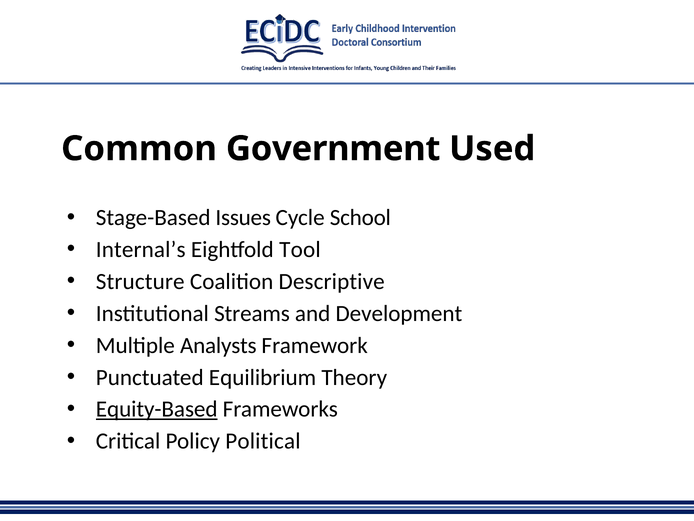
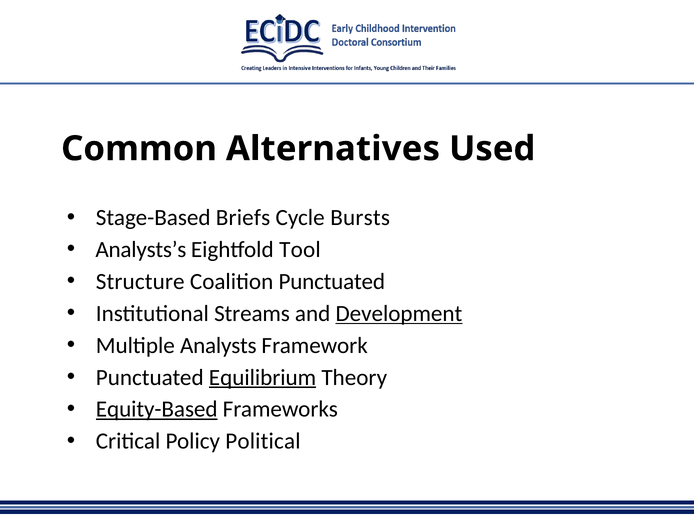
Government: Government -> Alternatives (333, 149)
Issues: Issues -> Briefs (243, 217)
School: School -> Bursts (360, 217)
Internal’s: Internal’s -> Analysts’s (141, 249)
Coalition Descriptive: Descriptive -> Punctuated (332, 281)
Development underline: none -> present (399, 313)
Equilibrium underline: none -> present (263, 377)
